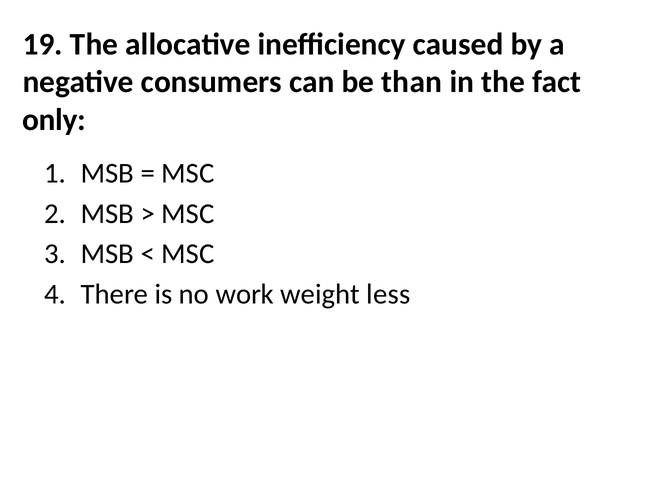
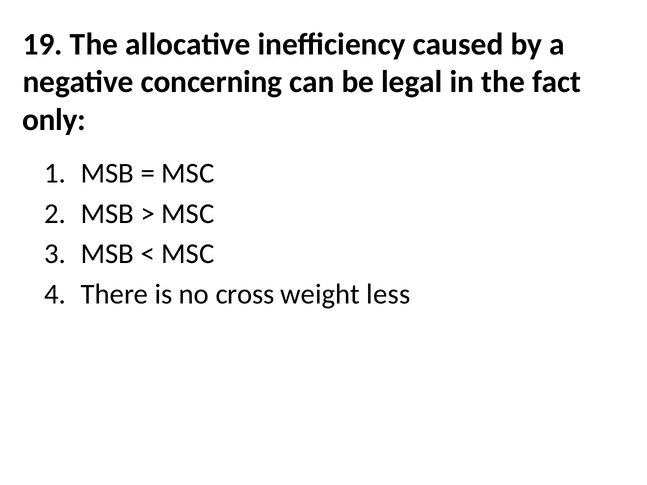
consumers: consumers -> concerning (212, 82)
than: than -> legal (412, 82)
work: work -> cross (245, 294)
